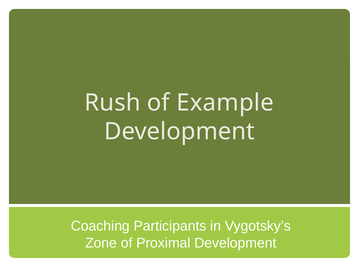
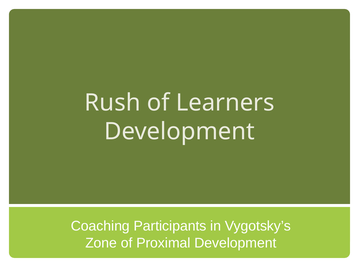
Example: Example -> Learners (225, 102)
